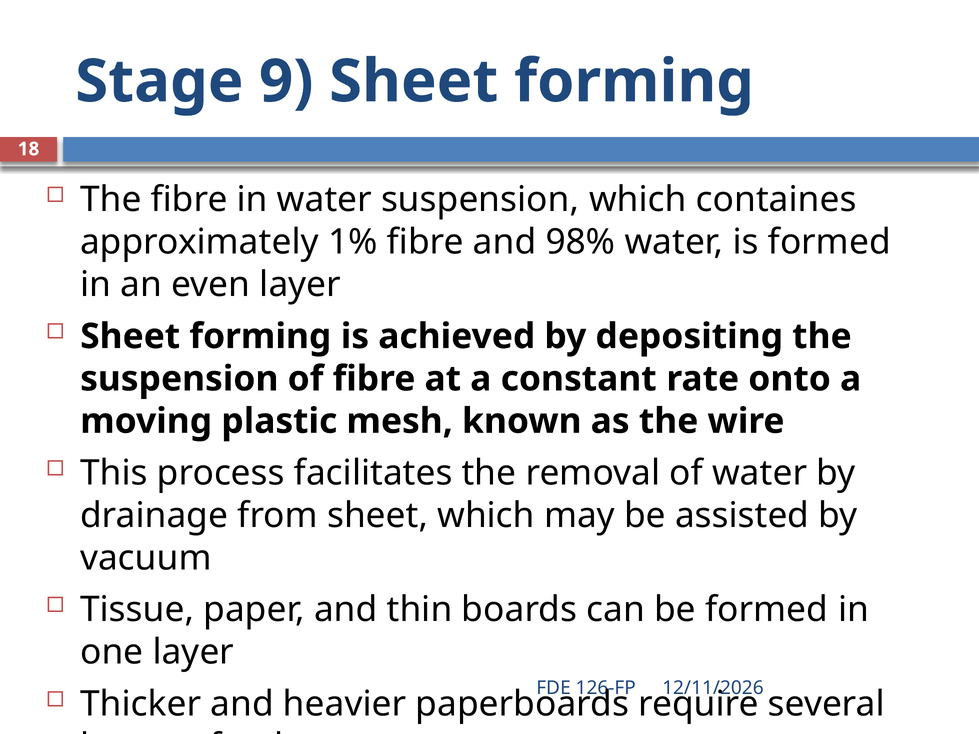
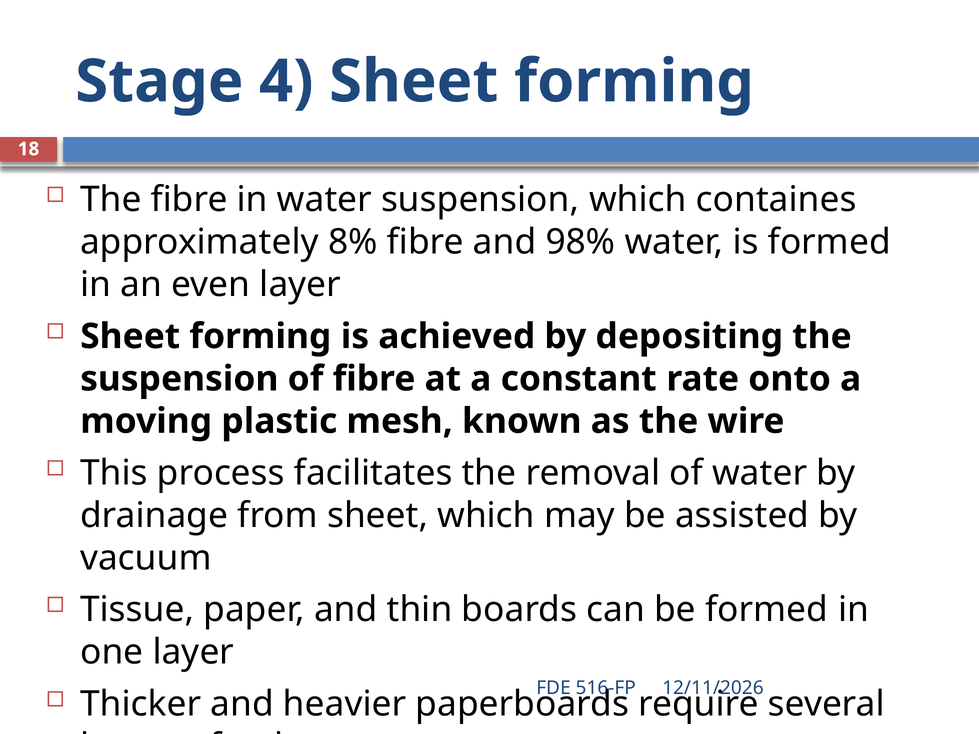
9: 9 -> 4 (286, 82)
1%: 1% -> 8% (353, 242)
126-FP: 126-FP -> 516-FP (606, 688)
